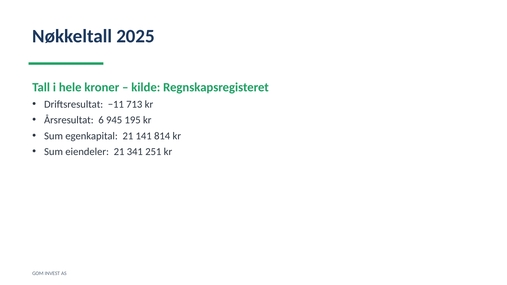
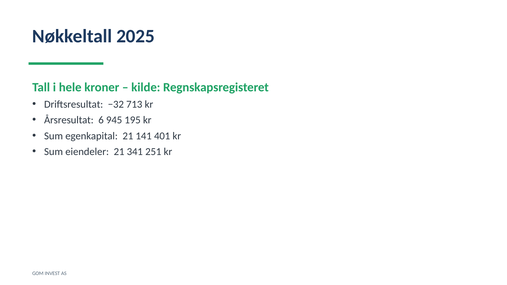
−11: −11 -> −32 (116, 104)
814: 814 -> 401 (162, 136)
